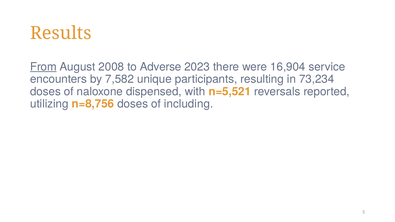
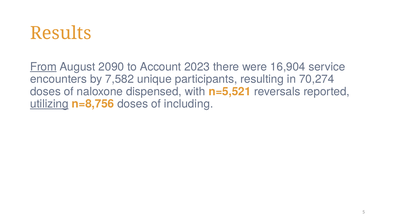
2008: 2008 -> 2090 (111, 67)
Adverse: Adverse -> Account (161, 67)
73,234: 73,234 -> 70,274 (317, 79)
utilizing underline: none -> present (49, 104)
